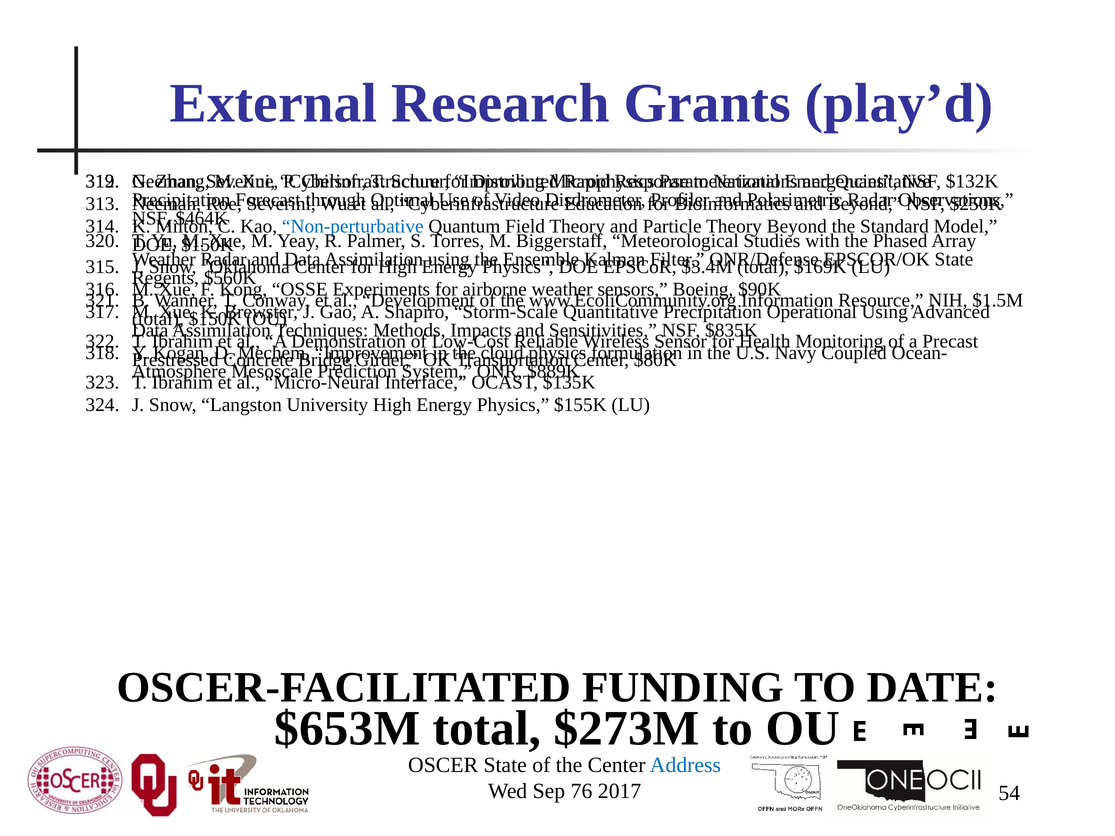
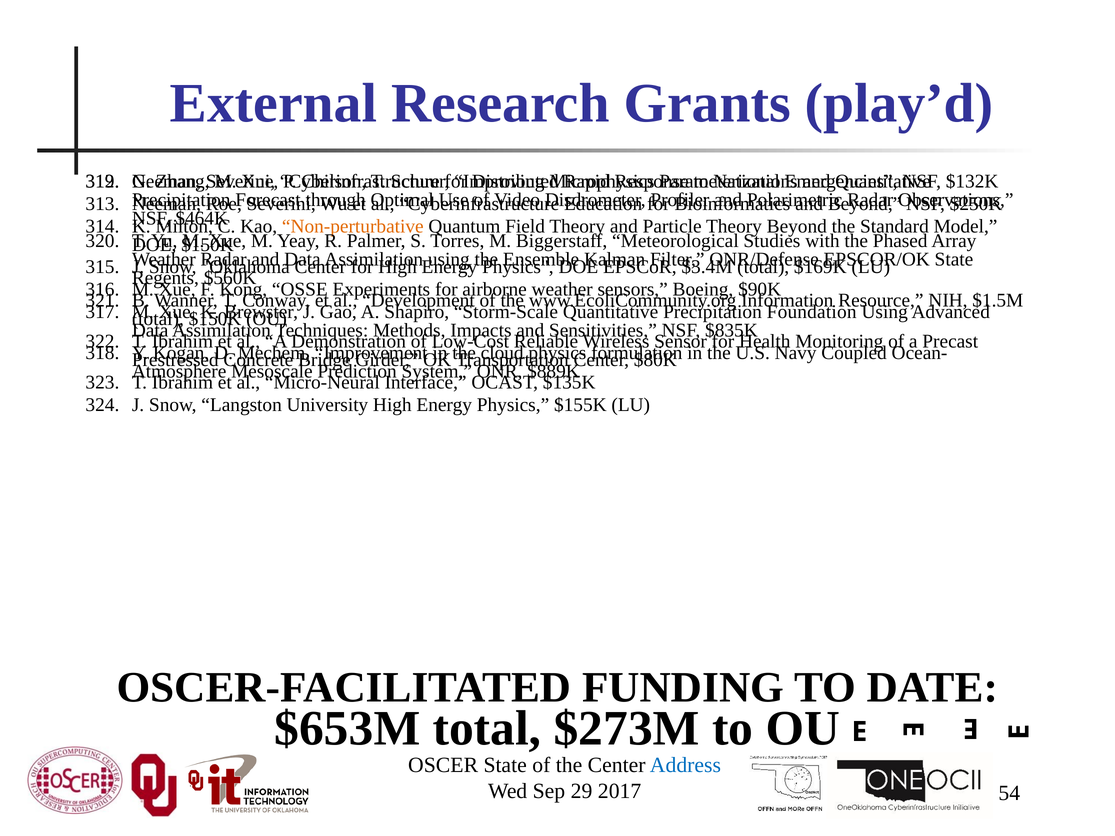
Non-perturbative colour: blue -> orange (353, 226)
Operational: Operational -> Foundation (812, 312)
76: 76 -> 29 (582, 791)
